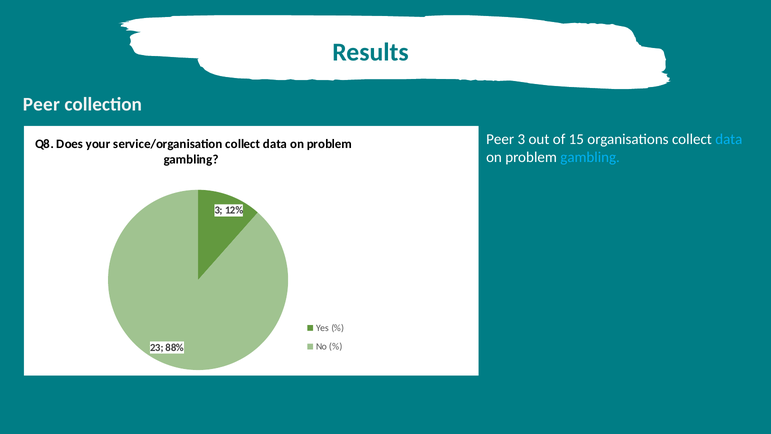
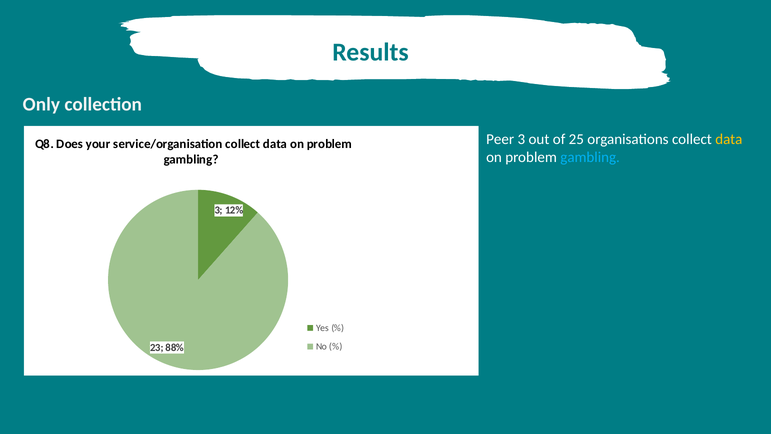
Peer: Peer -> Only (41, 104)
15: 15 -> 25 (576, 139)
data colour: light blue -> yellow (729, 139)
